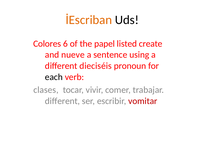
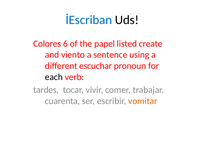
İEscriban colour: orange -> blue (89, 20)
nueve: nueve -> viento (73, 55)
dieciséis: dieciséis -> escuchar (96, 66)
clases: clases -> tardes (46, 90)
different: different -> cuarenta (62, 101)
vomitar colour: red -> orange (143, 101)
